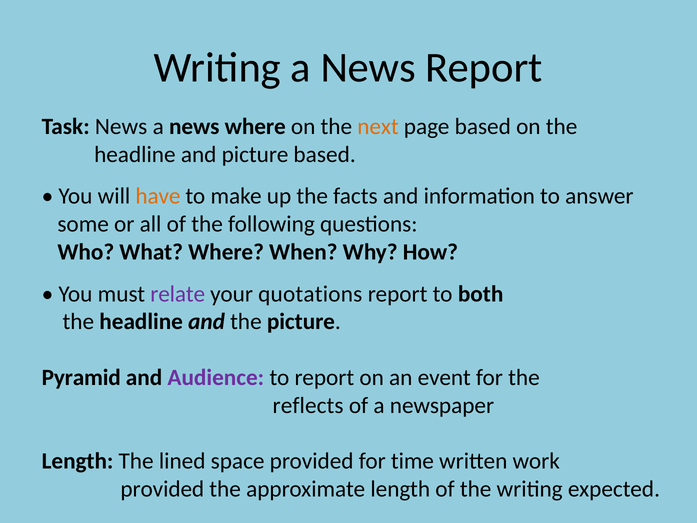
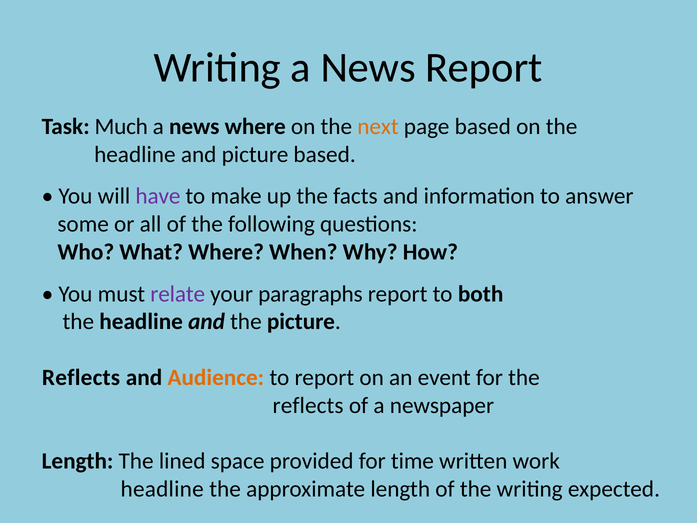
Task News: News -> Much (121, 126)
have colour: orange -> purple (158, 196)
quotations: quotations -> paragraphs (310, 294)
Pyramid: Pyramid -> Reflects (81, 377)
Audience colour: purple -> orange (216, 377)
provided: provided -> headline (162, 489)
